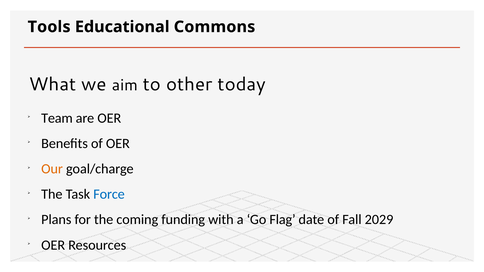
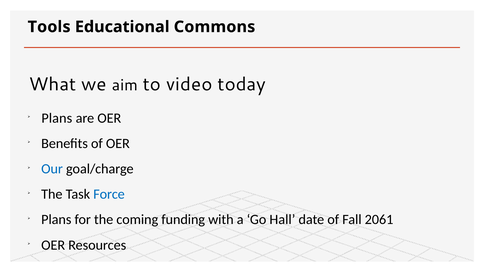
other: other -> video (189, 84)
Team: Team -> Plans (57, 118)
Our colour: orange -> blue (52, 169)
Flag: Flag -> Hall (282, 220)
2029: 2029 -> 2061 (379, 220)
